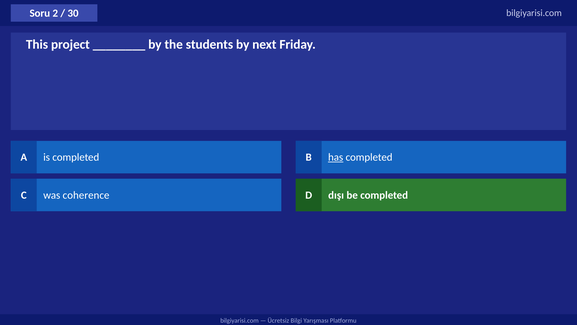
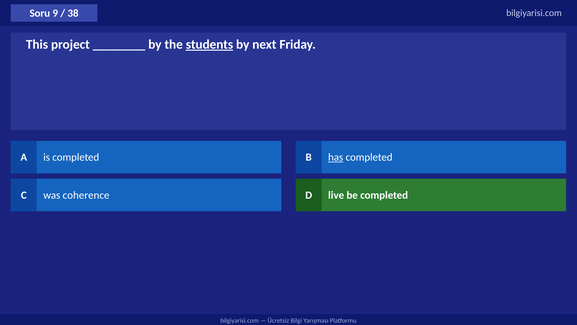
2: 2 -> 9 (55, 13)
30: 30 -> 38 (73, 13)
students underline: none -> present (209, 44)
dışı: dışı -> live (336, 195)
